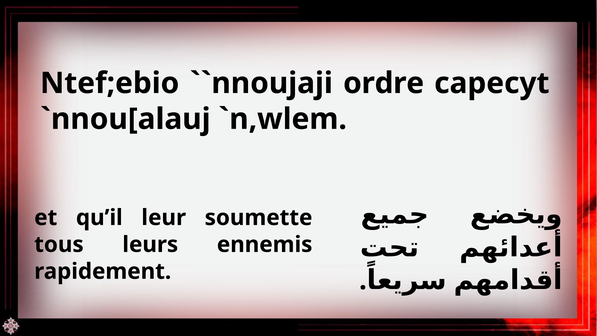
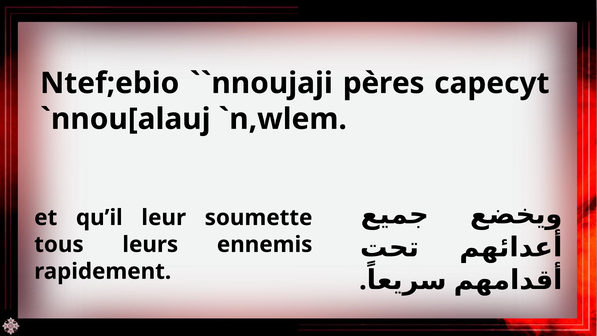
ordre: ordre -> pères (384, 83)
